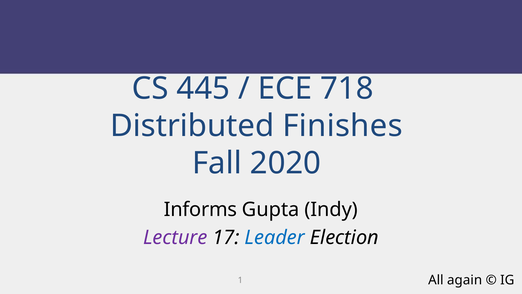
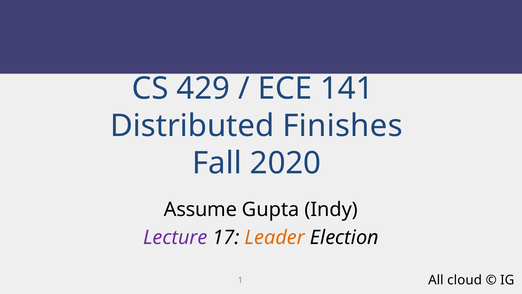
445: 445 -> 429 (203, 88)
718: 718 -> 141 (347, 88)
Informs: Informs -> Assume (200, 210)
Leader colour: blue -> orange (275, 238)
again: again -> cloud (465, 280)
